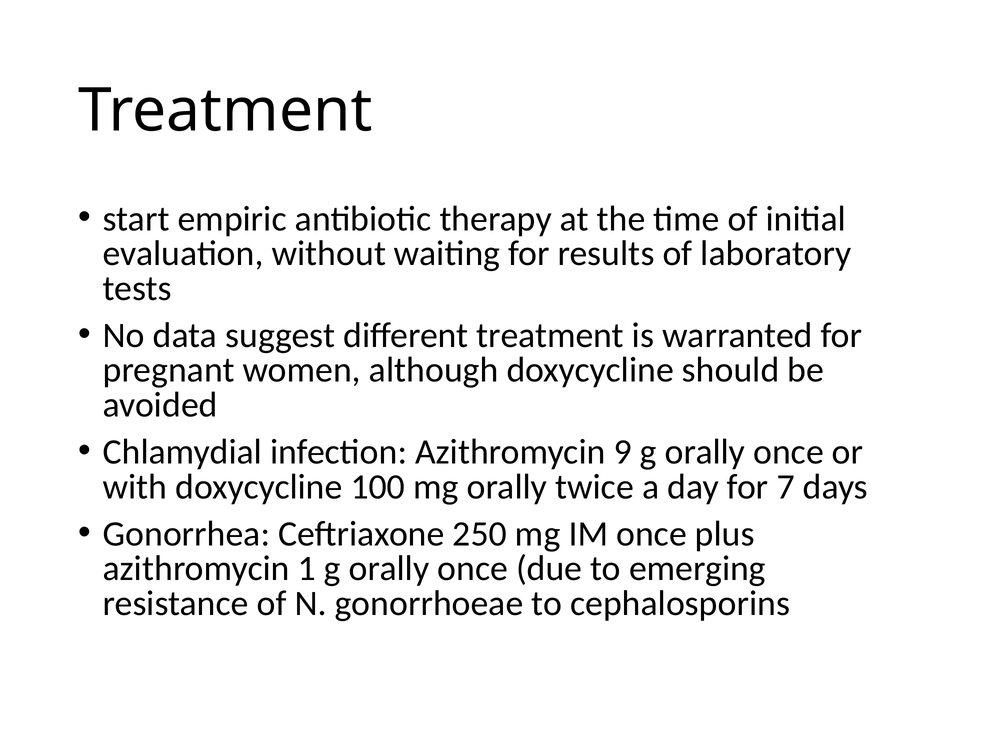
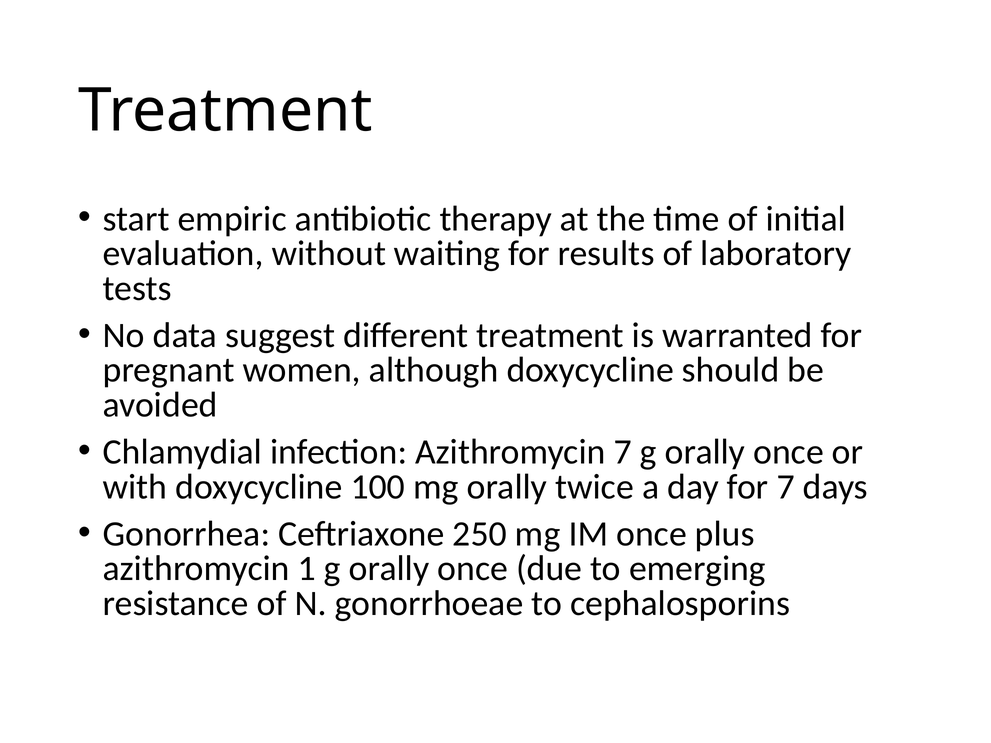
Azithromycin 9: 9 -> 7 (623, 452)
